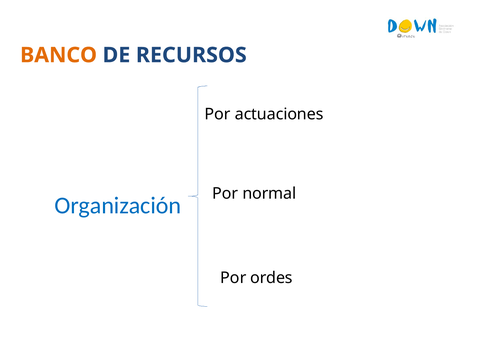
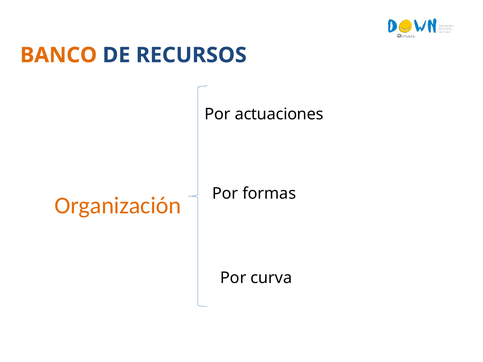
normal: normal -> formas (269, 194)
Organización colour: blue -> orange (118, 206)
ordes: ordes -> curva (271, 278)
